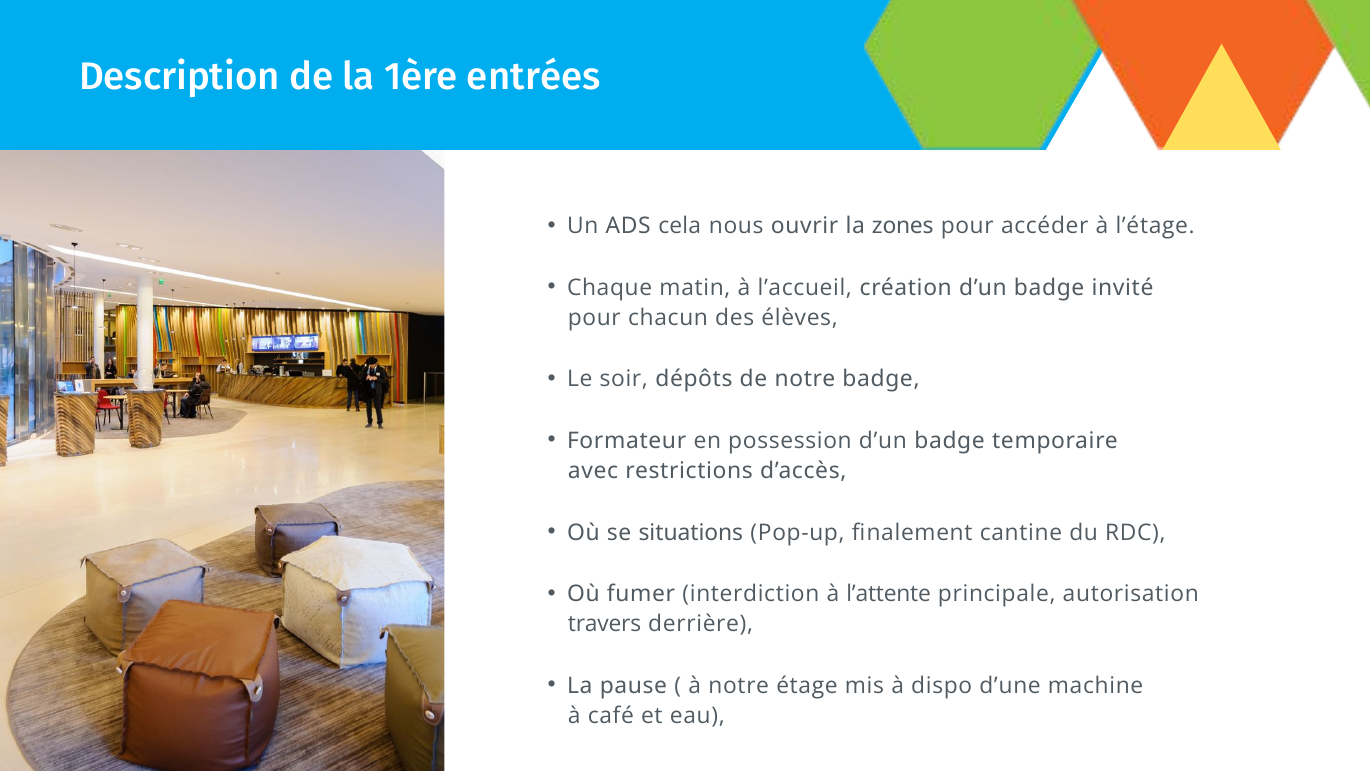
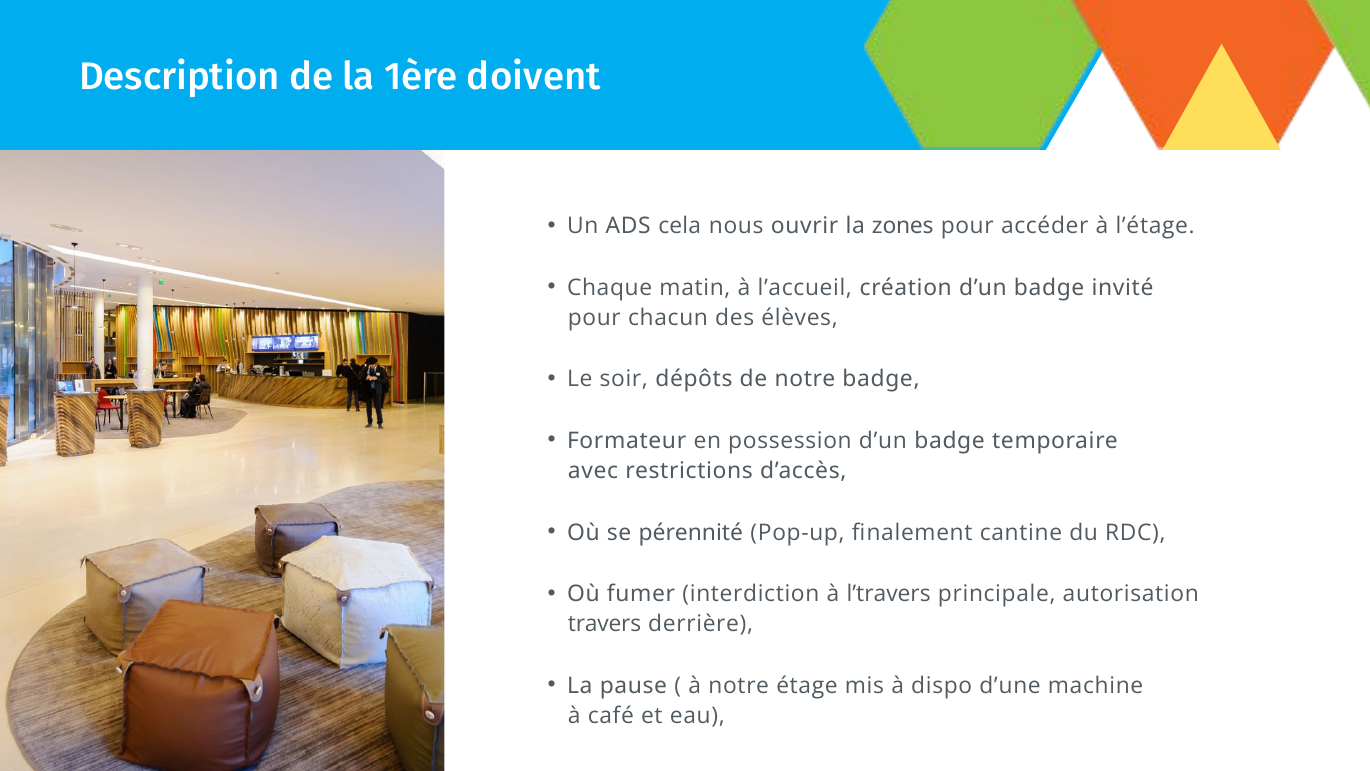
entrées: entrées -> doivent (534, 77)
situations: situations -> pérennité (691, 532)
l’attente: l’attente -> l’travers (889, 593)
